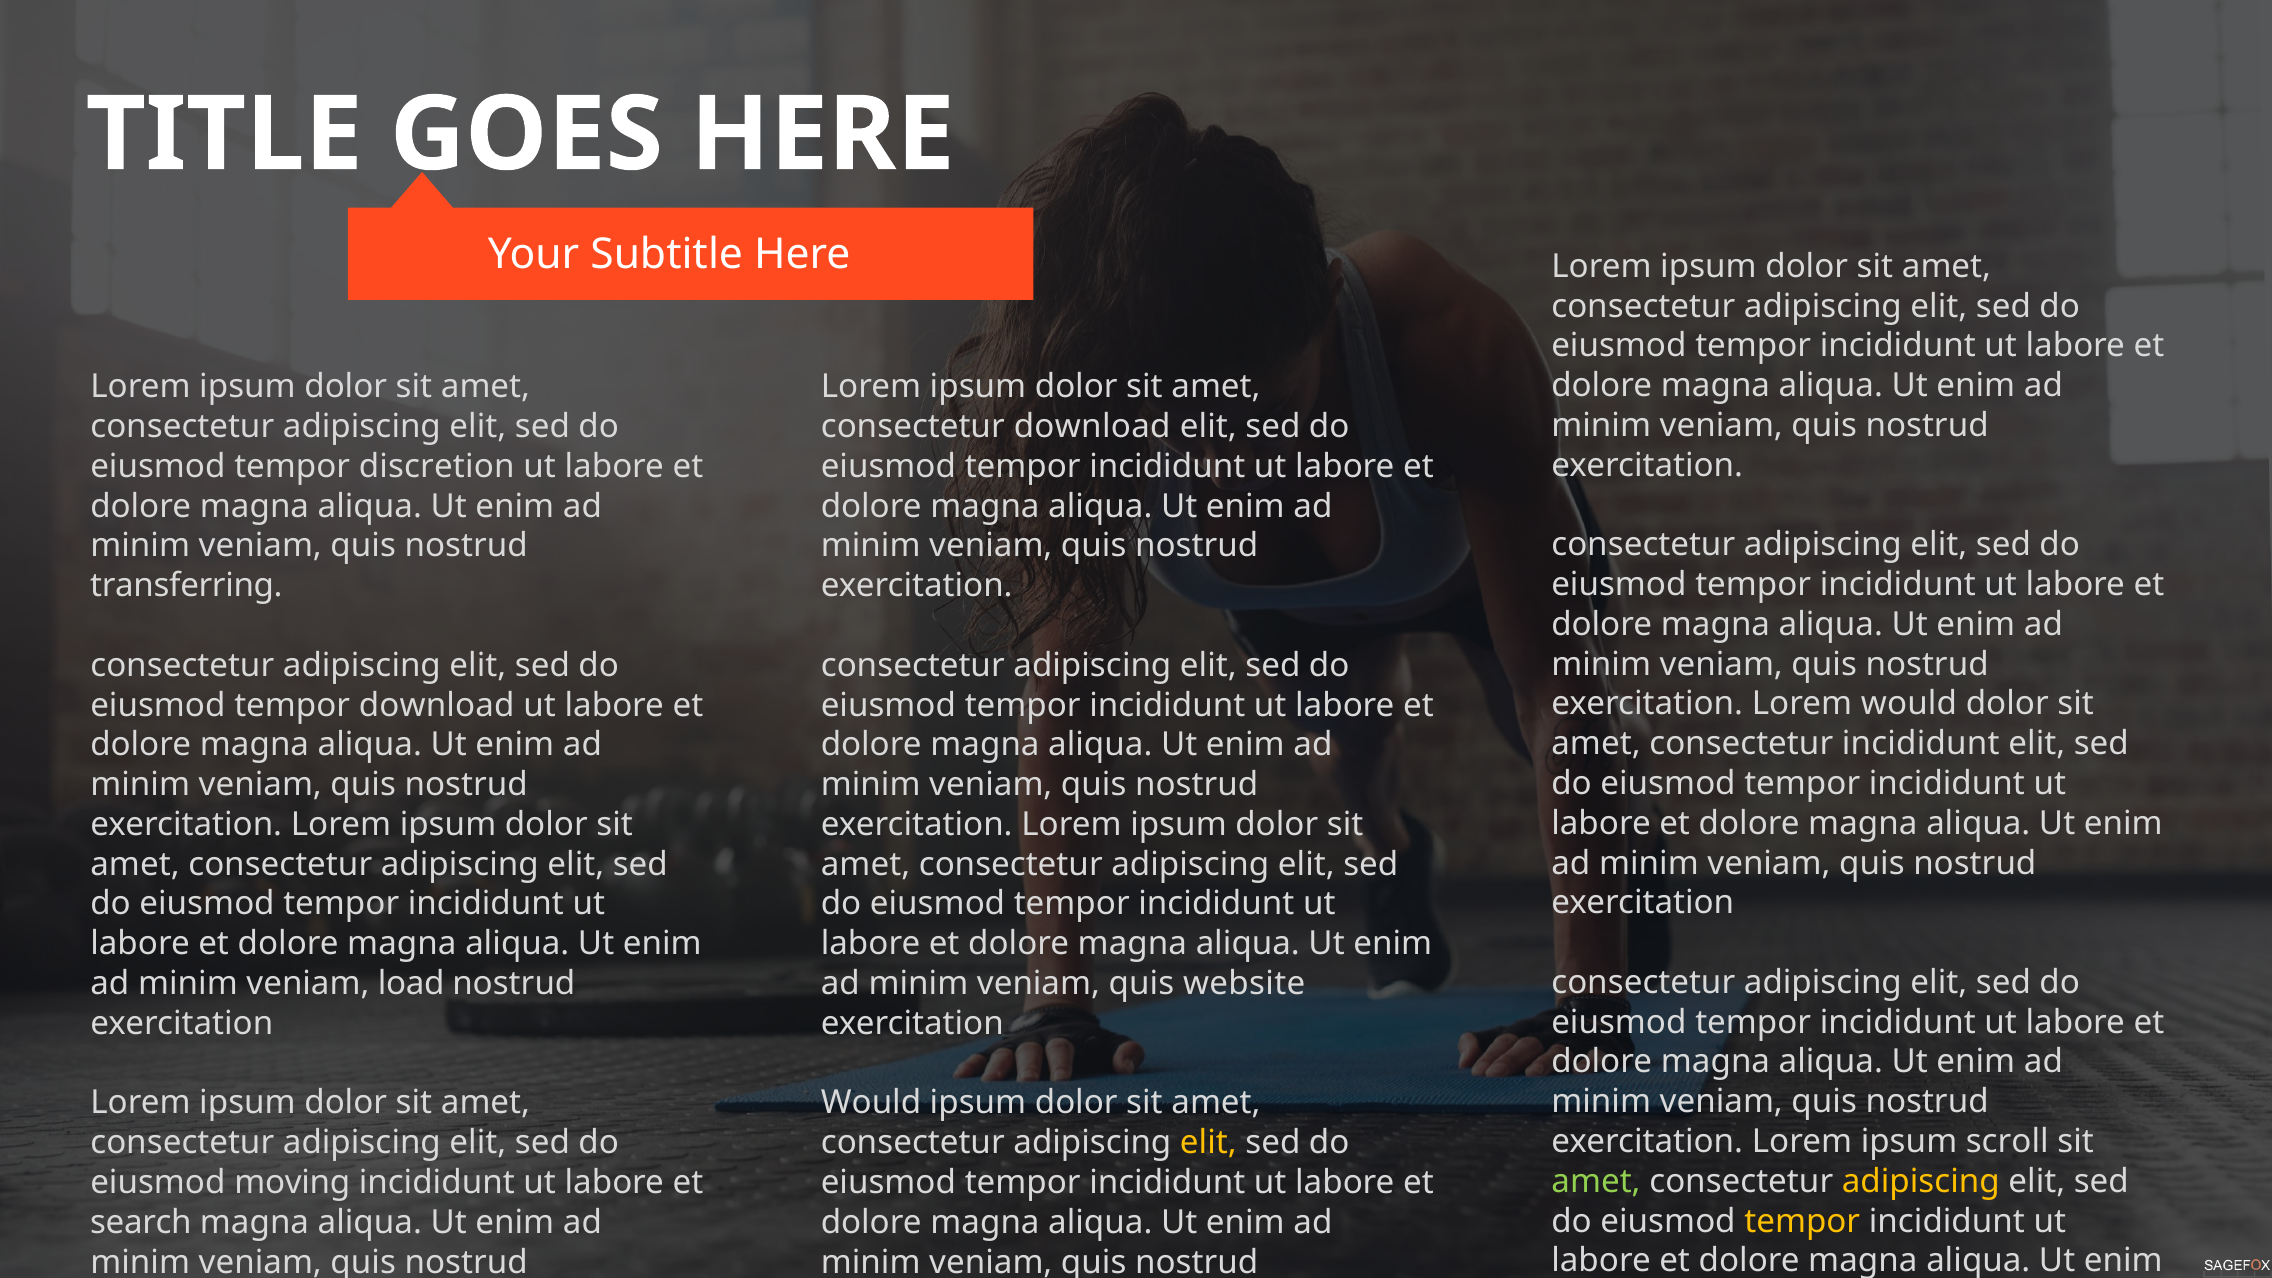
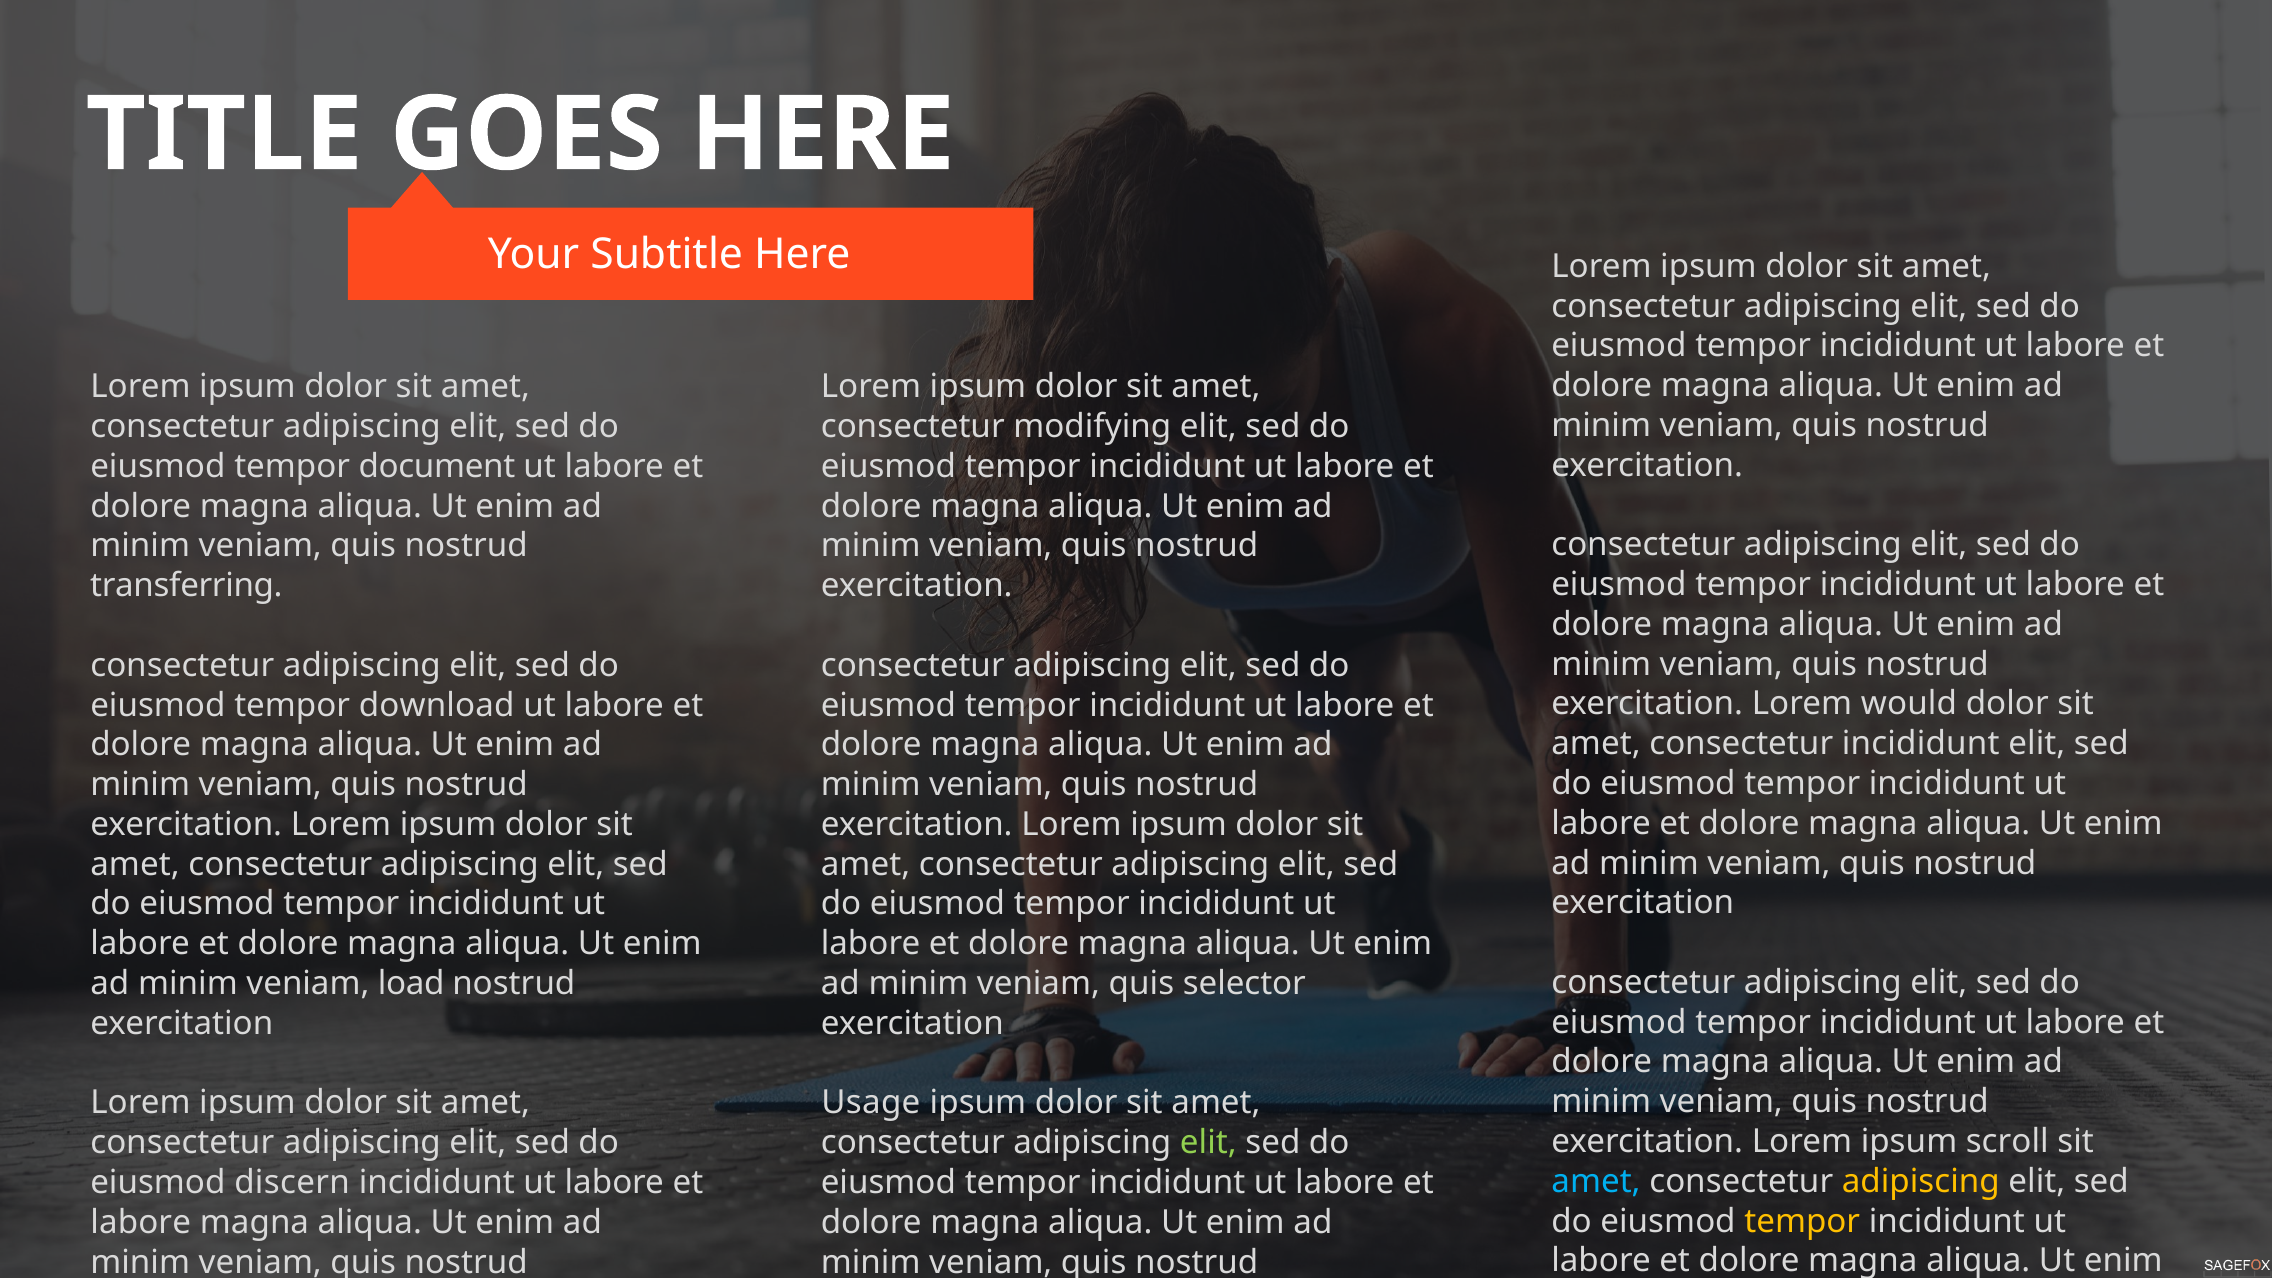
consectetur download: download -> modifying (1092, 427)
discretion: discretion -> document (437, 466)
website: website -> selector (1244, 984)
Would: Would -> Usage (871, 1103)
elit colour: yellow -> light green (1208, 1143)
amet colour: light green -> light blue (1596, 1181)
moving: moving -> discern (292, 1183)
search: search -> labore (141, 1222)
